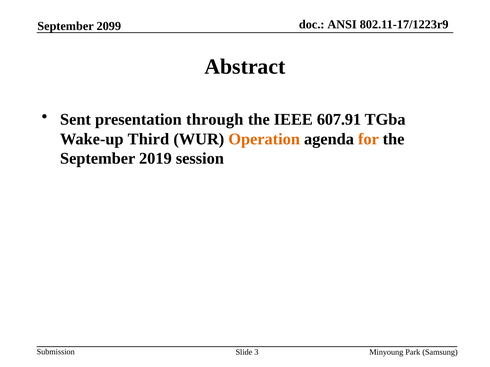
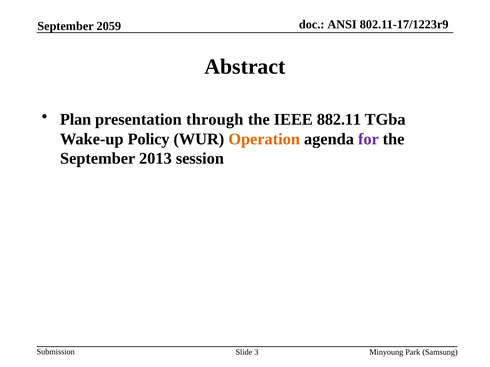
2099: 2099 -> 2059 (109, 26)
Sent: Sent -> Plan (76, 120)
607.91: 607.91 -> 882.11 (339, 120)
Third: Third -> Policy (149, 139)
for colour: orange -> purple (368, 139)
2019: 2019 -> 2013 (155, 159)
